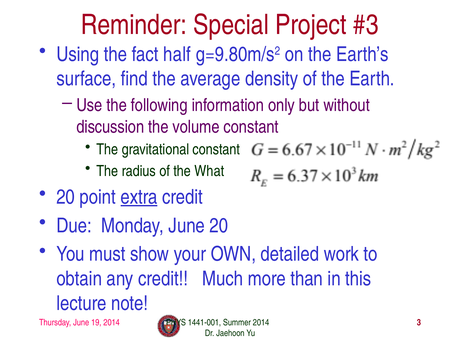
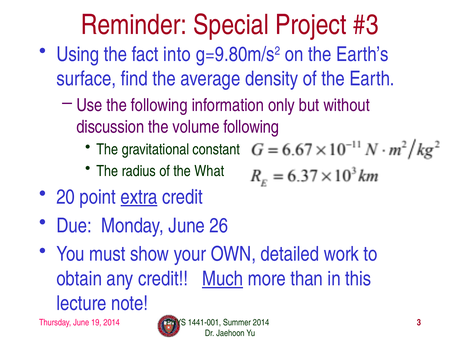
half: half -> into (177, 54)
volume constant: constant -> following (251, 127)
June 20: 20 -> 26 (219, 226)
Much underline: none -> present (223, 279)
